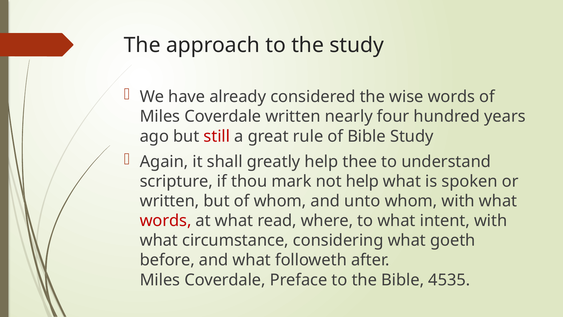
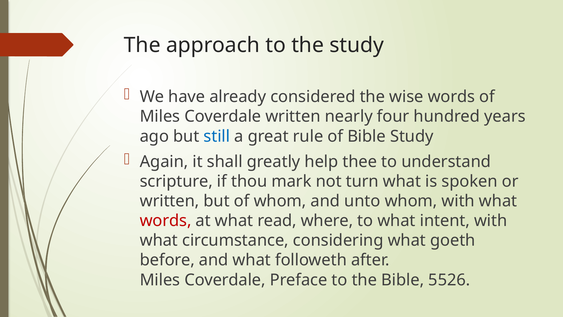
still colour: red -> blue (217, 136)
not help: help -> turn (362, 181)
4535: 4535 -> 5526 (449, 280)
